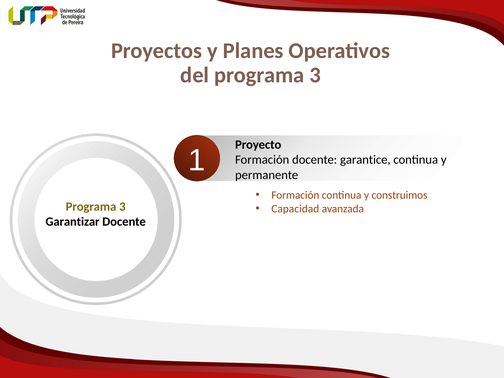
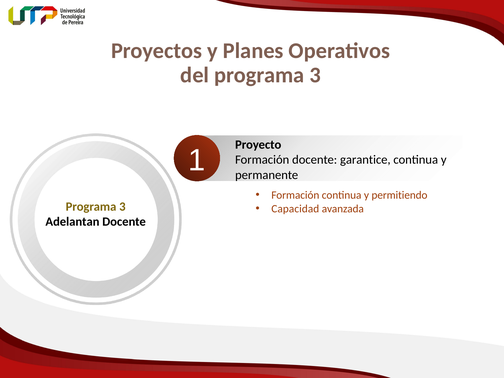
construimos: construimos -> permitiendo (399, 195)
Garantizar: Garantizar -> Adelantan (72, 222)
